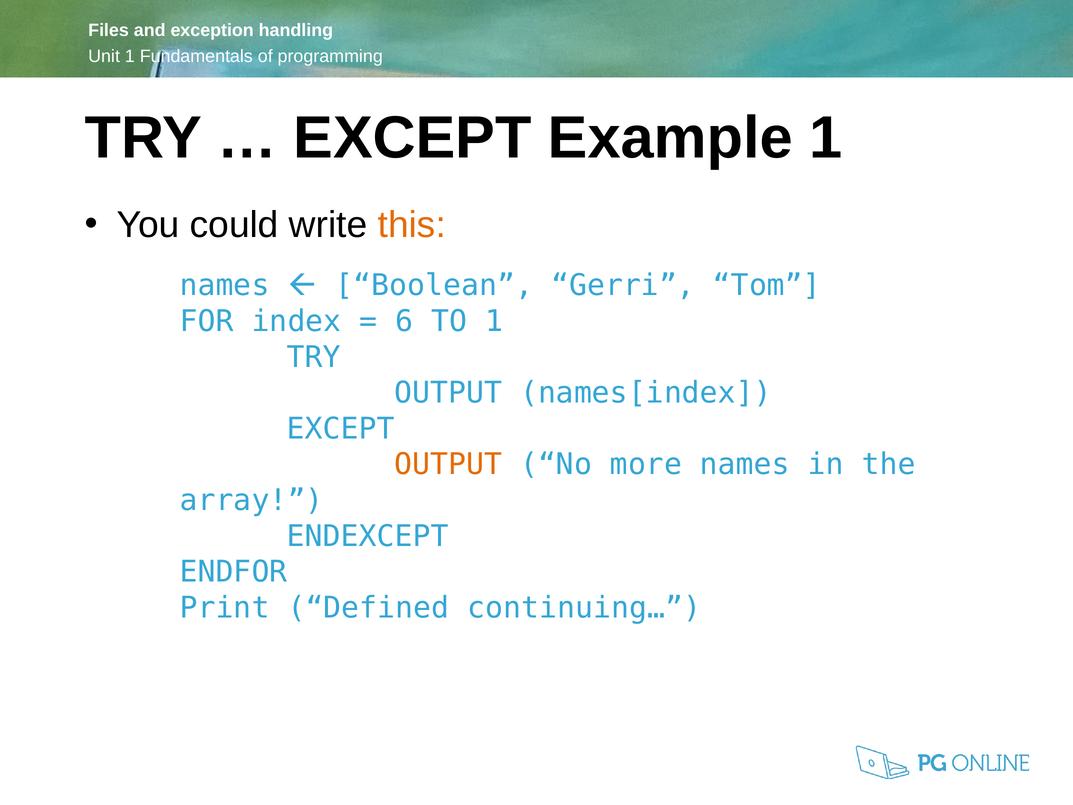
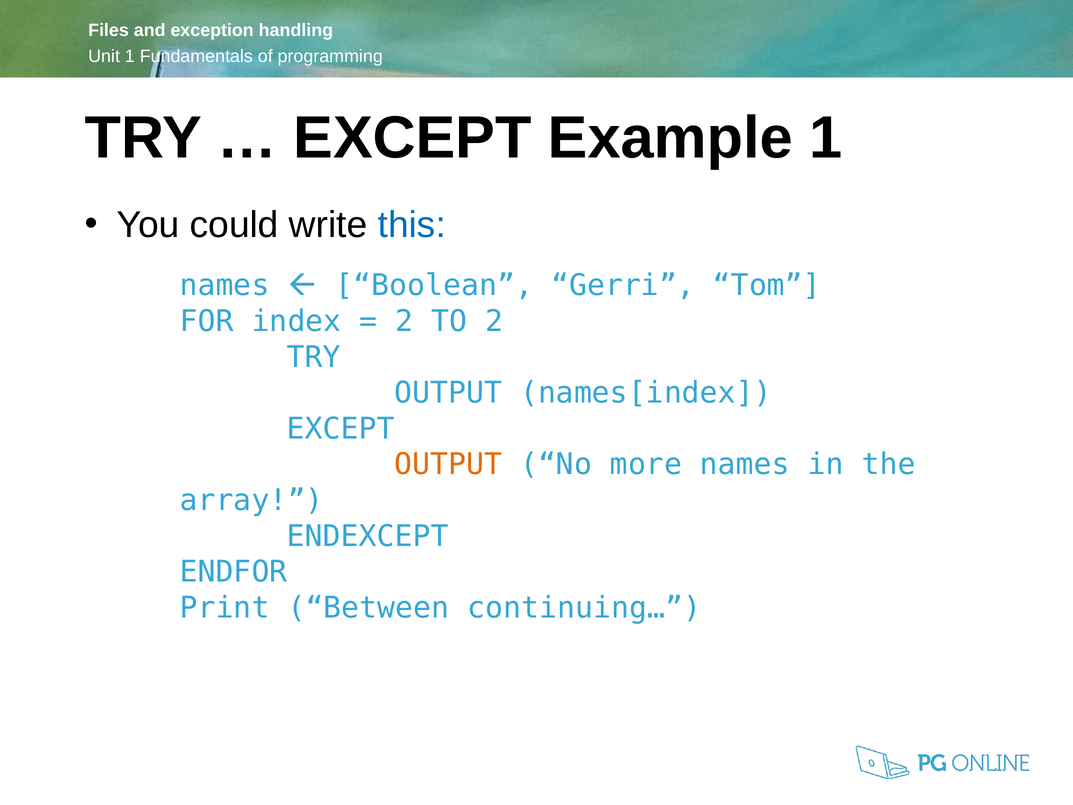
this colour: orange -> blue (412, 225)
6: 6 -> 2 (404, 321)
TO 1: 1 -> 2 (494, 321)
Defined: Defined -> Between (368, 608)
